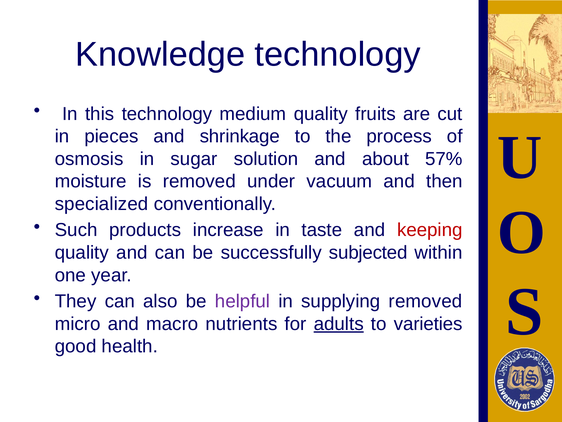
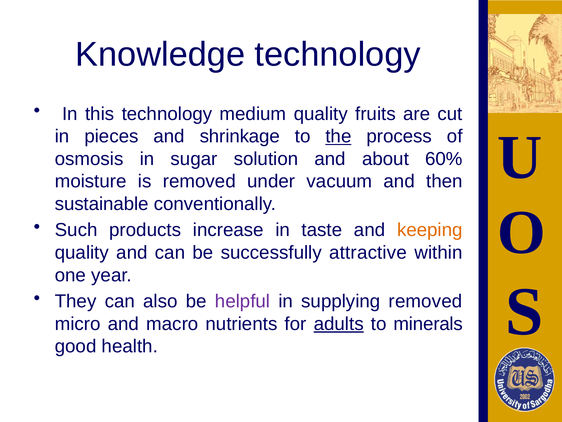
the underline: none -> present (338, 136)
57%: 57% -> 60% (444, 159)
specialized: specialized -> sustainable (102, 204)
keeping colour: red -> orange (430, 230)
subjected: subjected -> attractive (368, 252)
varieties: varieties -> minerals (428, 324)
